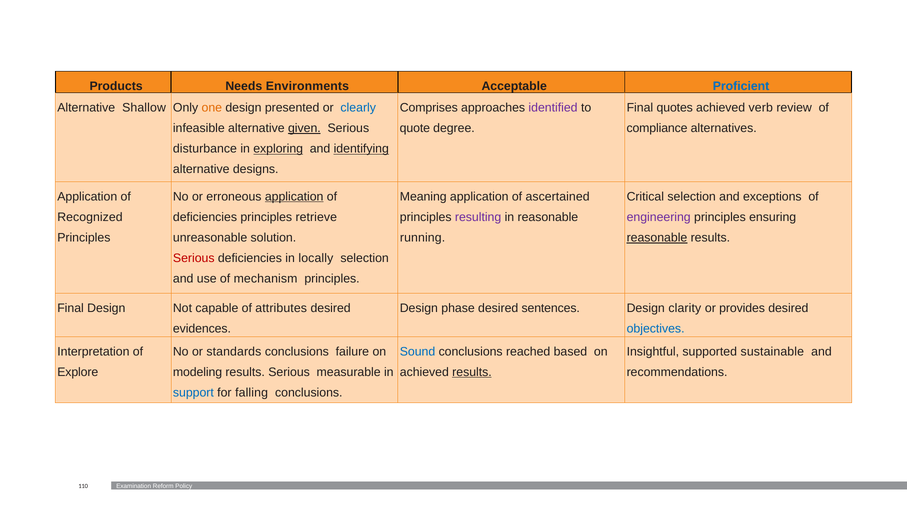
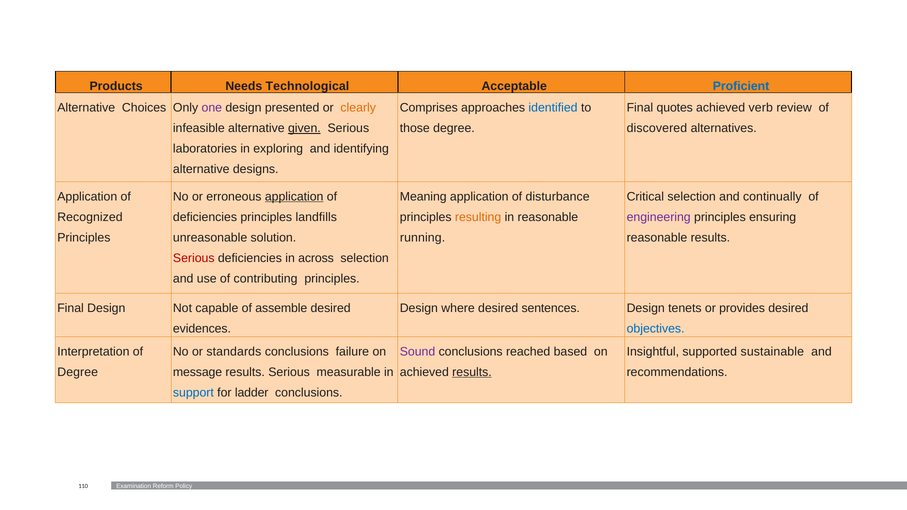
Environments: Environments -> Technological (307, 86)
Shallow: Shallow -> Choices (144, 108)
one colour: orange -> purple (212, 108)
clearly colour: blue -> orange (358, 108)
identified colour: purple -> blue (553, 108)
quote: quote -> those (415, 128)
compliance: compliance -> discovered (657, 128)
disturbance: disturbance -> laboratories (205, 149)
exploring underline: present -> none (278, 149)
identifying underline: present -> none (361, 149)
ascertained: ascertained -> disturbance (558, 197)
exceptions: exceptions -> continually (772, 197)
retrieve: retrieve -> landfills (316, 217)
resulting colour: purple -> orange (478, 217)
reasonable underline: present -> none (657, 238)
locally: locally -> across (316, 258)
mechanism: mechanism -> contributing (266, 279)
attributes: attributes -> assemble (281, 308)
phase: phase -> where (458, 308)
clarity: clarity -> tenets (685, 308)
Sound colour: blue -> purple (418, 352)
Explore: Explore -> Degree (78, 372)
modeling: modeling -> message (198, 372)
falling: falling -> ladder (252, 393)
